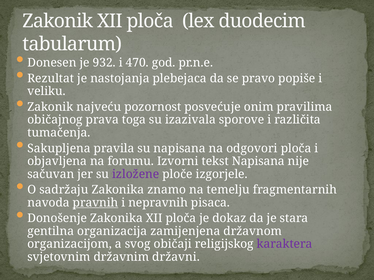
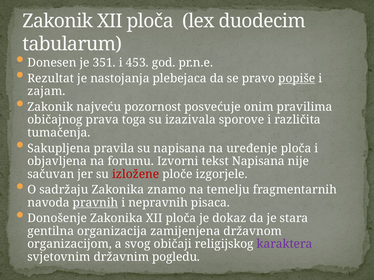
932: 932 -> 351 (104, 63)
470: 470 -> 453 (137, 63)
popiše underline: none -> present (297, 79)
veliku: veliku -> zajam (46, 91)
odgovori: odgovori -> uređenje (252, 149)
izložene colour: purple -> red (136, 174)
državni: državni -> pogledu (176, 257)
